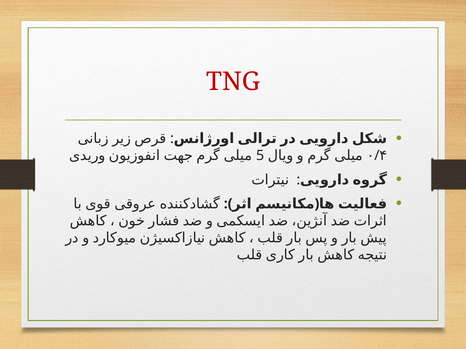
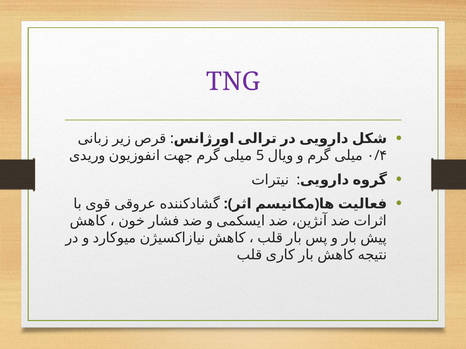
TNG colour: red -> purple (233, 82)
